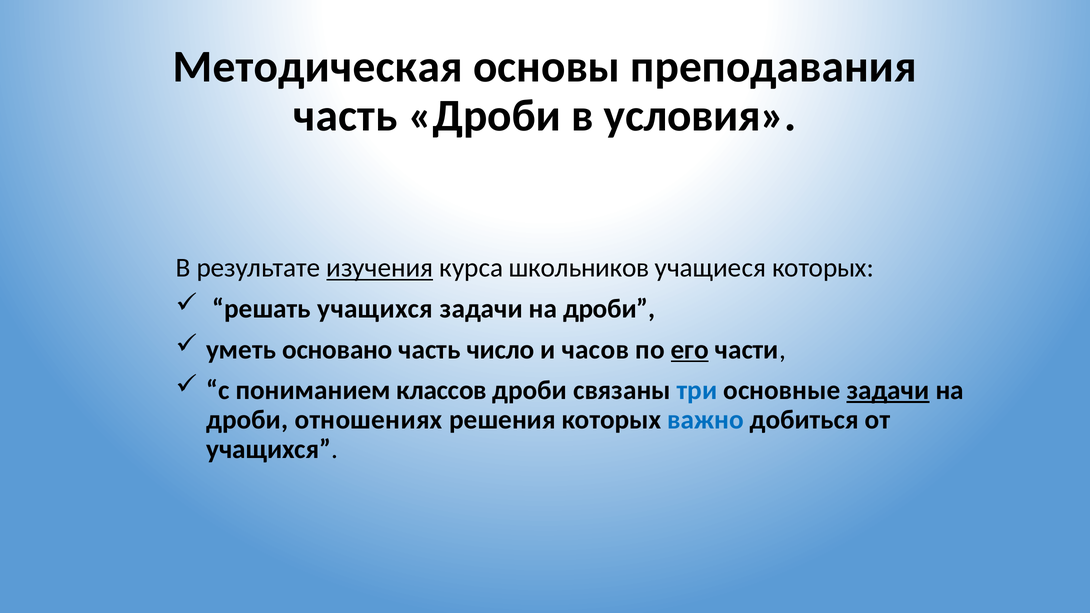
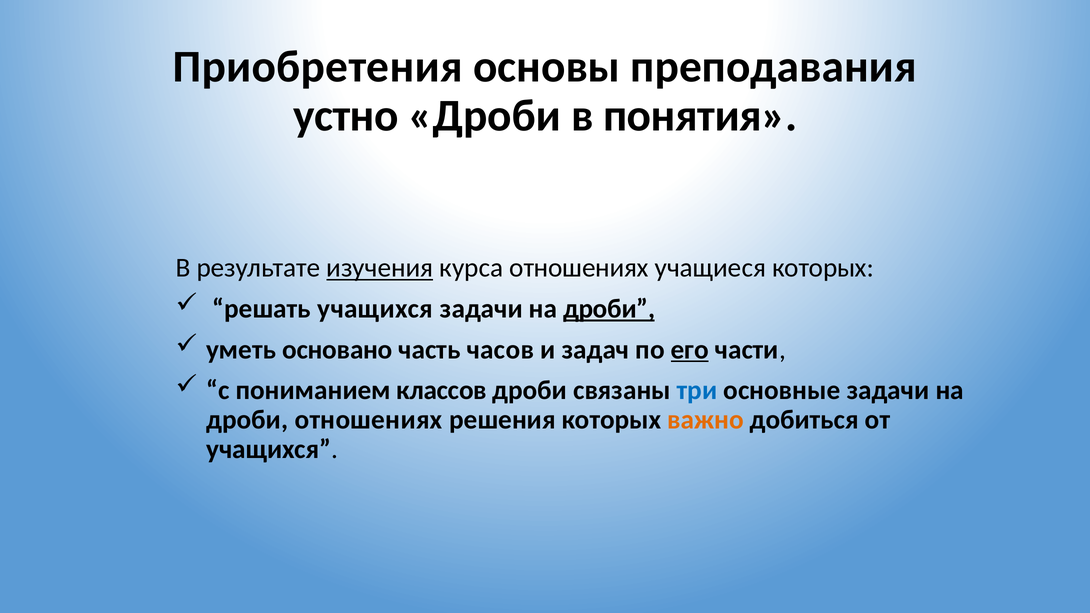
Методическая: Методическая -> Приобретения (318, 67)
часть: часть -> устно (346, 116)
условия: условия -> понятия (700, 116)
курса школьников: школьников -> отношениях (579, 268)
дроби underline: none -> present (609, 309)
число: число -> часов (500, 350)
часов: часов -> задач (595, 350)
задачи underline: present -> none (888, 390)
важно colour: blue -> orange (706, 420)
